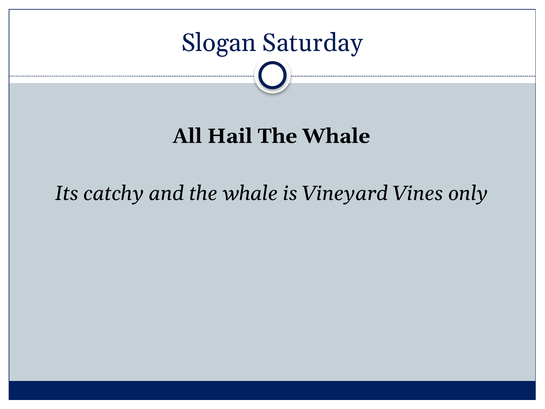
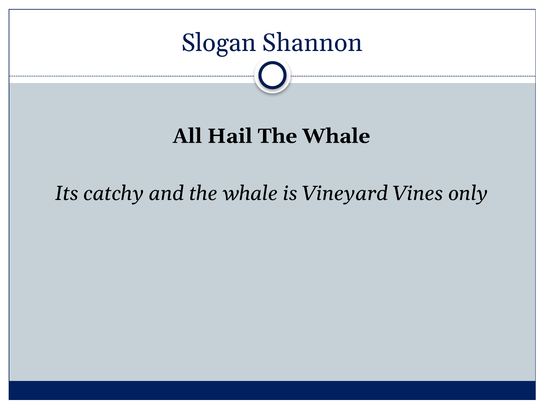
Saturday: Saturday -> Shannon (312, 43)
